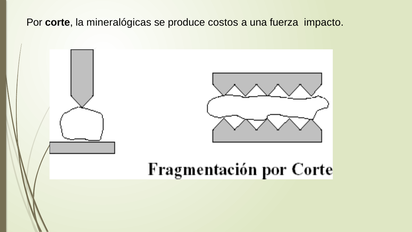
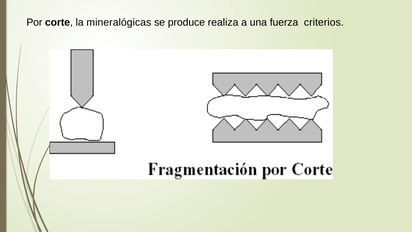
costos: costos -> realiza (223, 22)
impacto: impacto -> criterios (324, 22)
